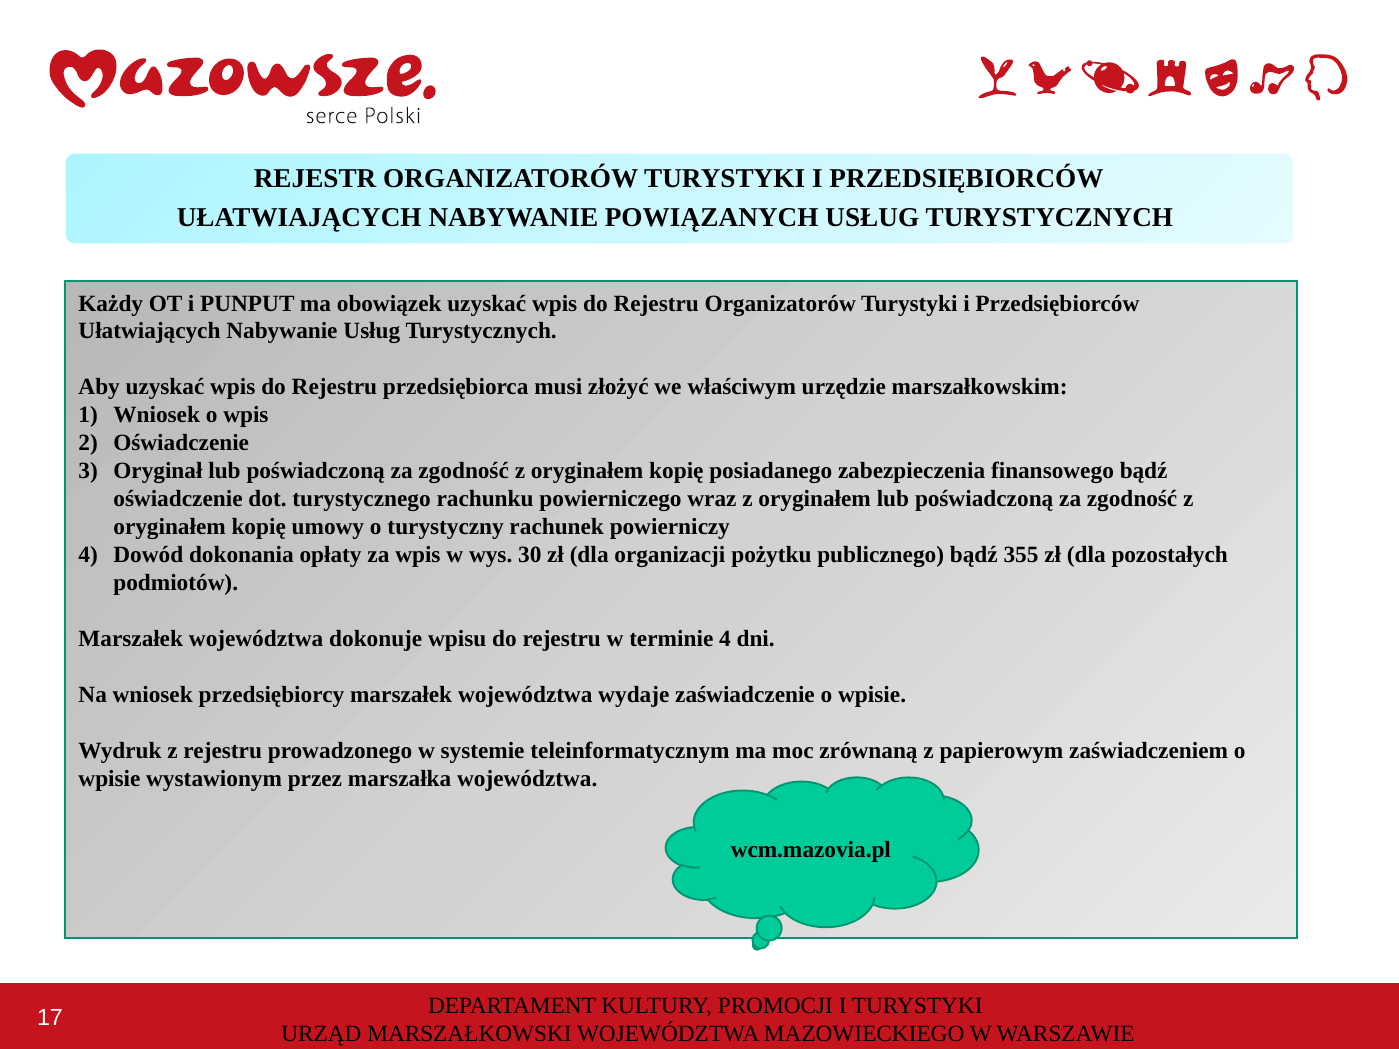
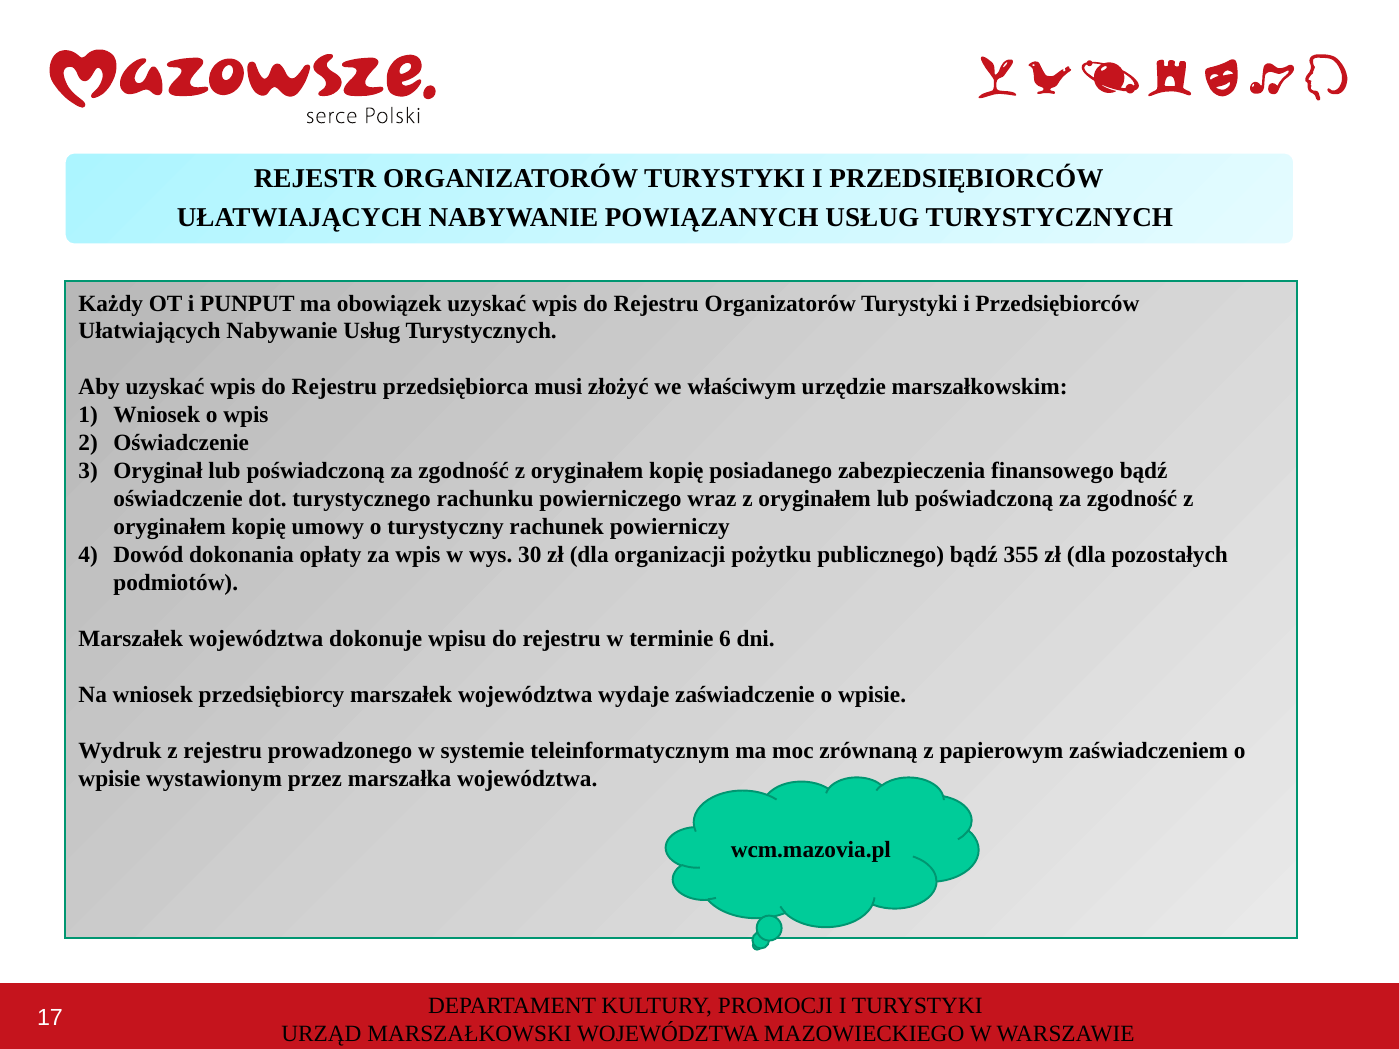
terminie 4: 4 -> 6 (725, 639)
